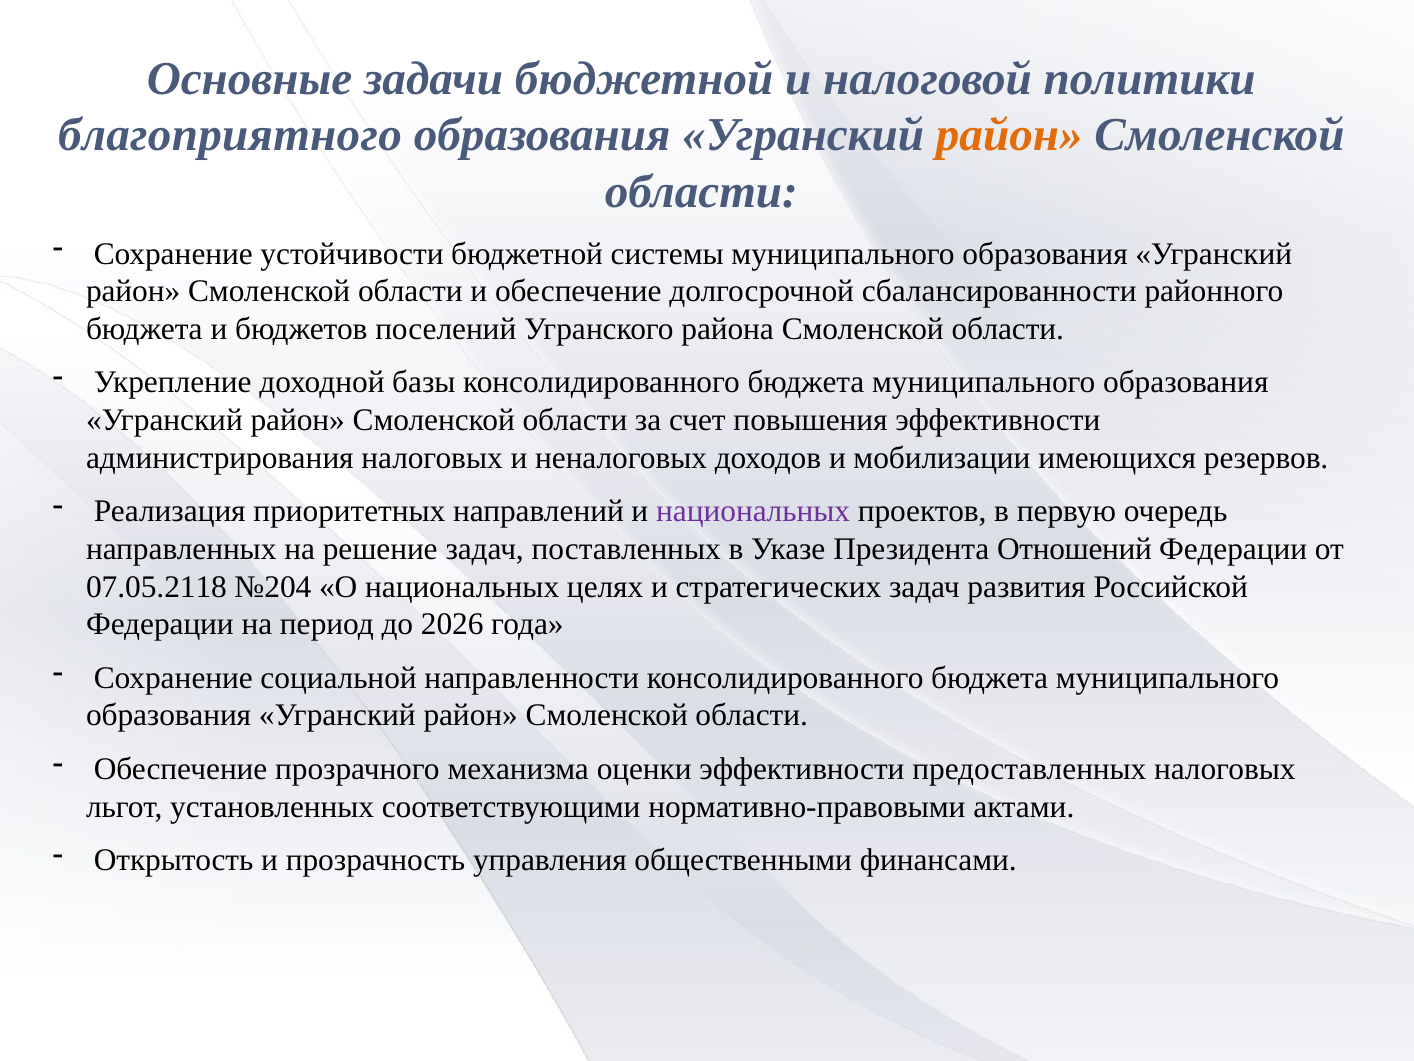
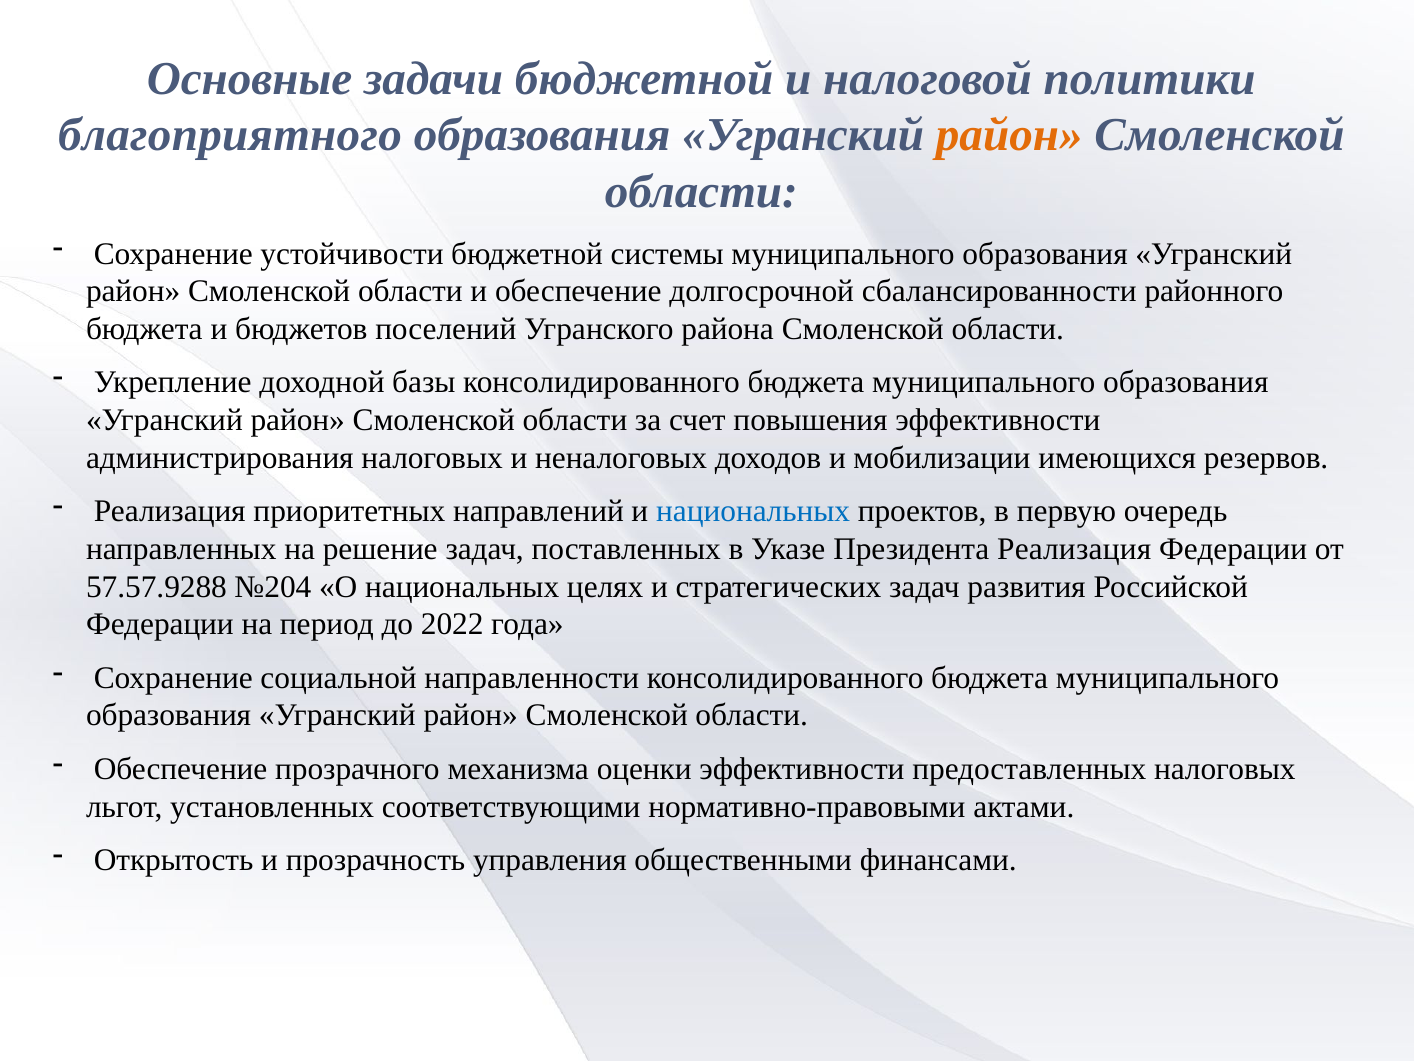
национальных colour: purple -> blue (753, 511)
Президента Отношений: Отношений -> Реализация (1074, 549)
07.05.2118: 07.05.2118 -> 57.57.9288 (156, 586)
2026: 2026 -> 2022 (452, 624)
